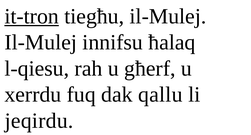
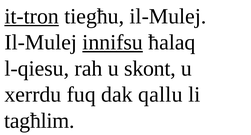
innifsu underline: none -> present (113, 42)
għerf: għerf -> skont (150, 69)
jeqirdu: jeqirdu -> tagħlim (39, 121)
